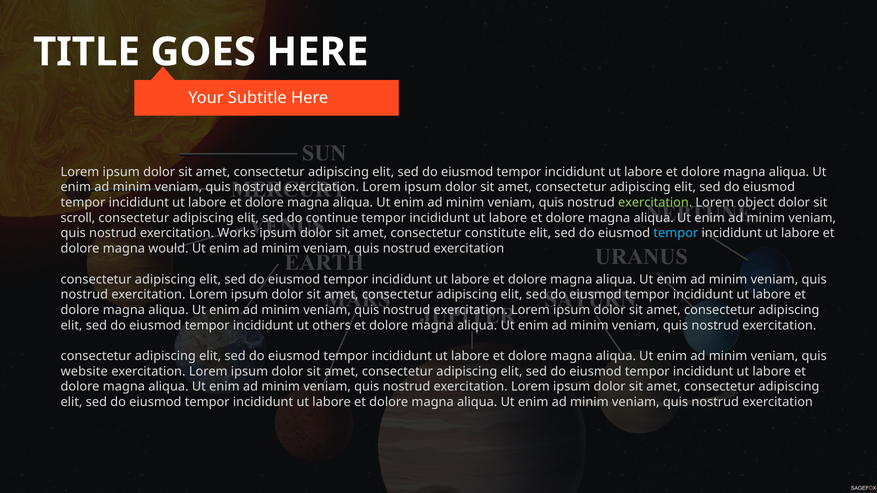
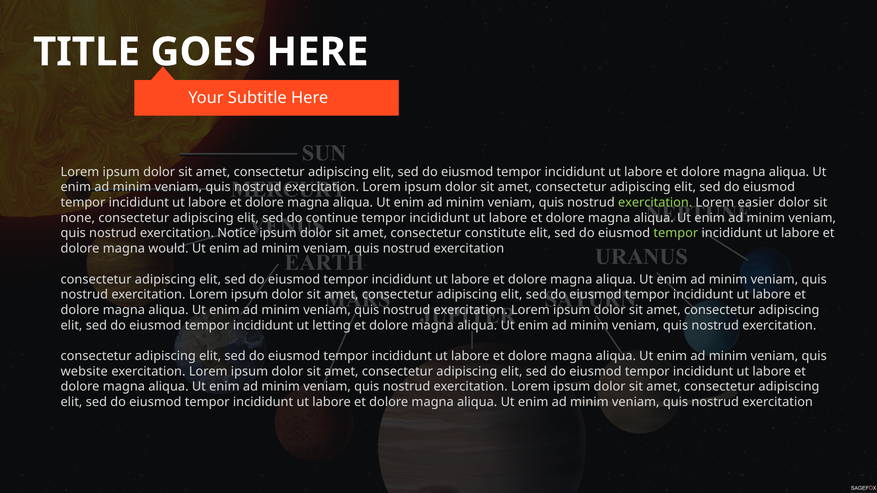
object: object -> easier (756, 203)
scroll: scroll -> none (78, 218)
Works: Works -> Notice (237, 233)
tempor colour: light blue -> light green (676, 233)
others: others -> letting (332, 326)
